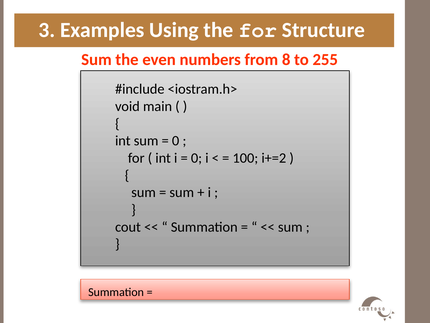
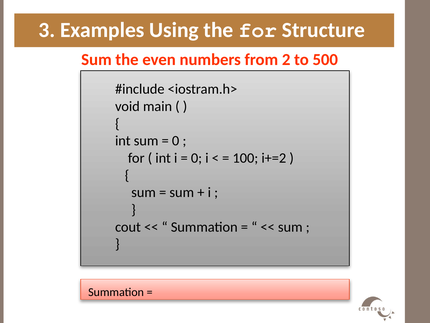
8: 8 -> 2 (286, 60)
255: 255 -> 500 (325, 60)
